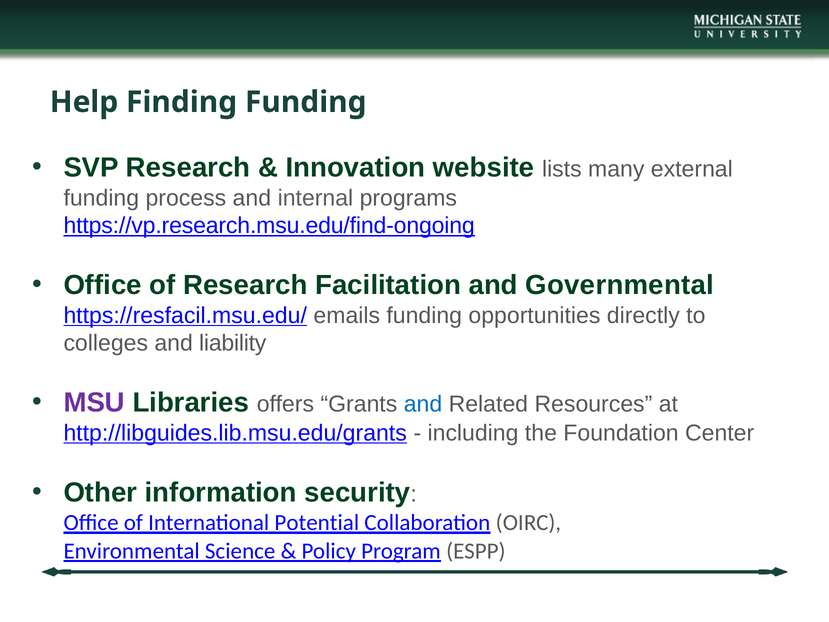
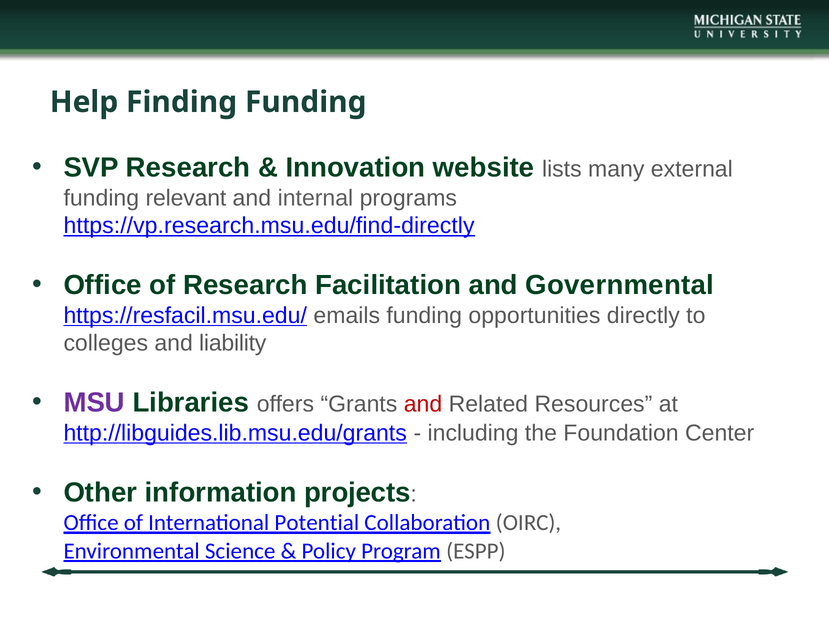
process: process -> relevant (186, 198)
https://vp.research.msu.edu/find-ongoing: https://vp.research.msu.edu/find-ongoing -> https://vp.research.msu.edu/find-directly (269, 225)
and colour: blue -> red (423, 404)
security: security -> projects (357, 492)
